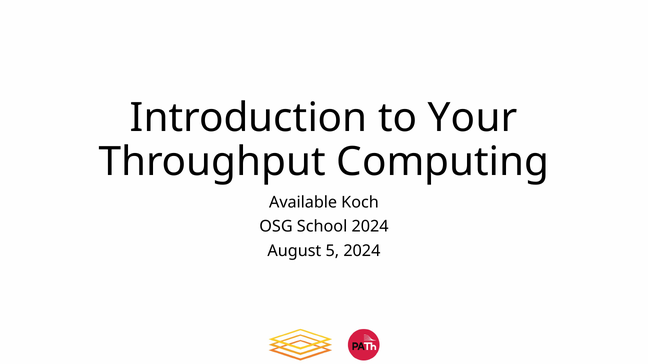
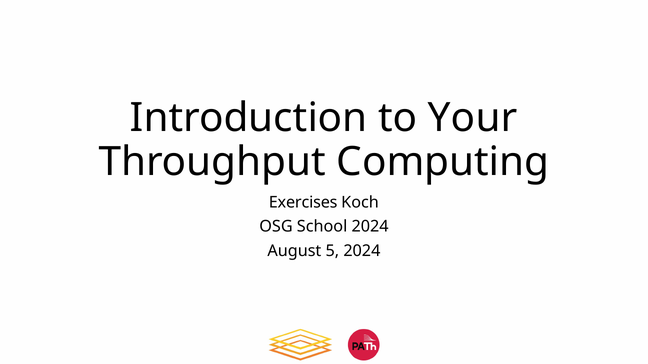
Available: Available -> Exercises (303, 203)
